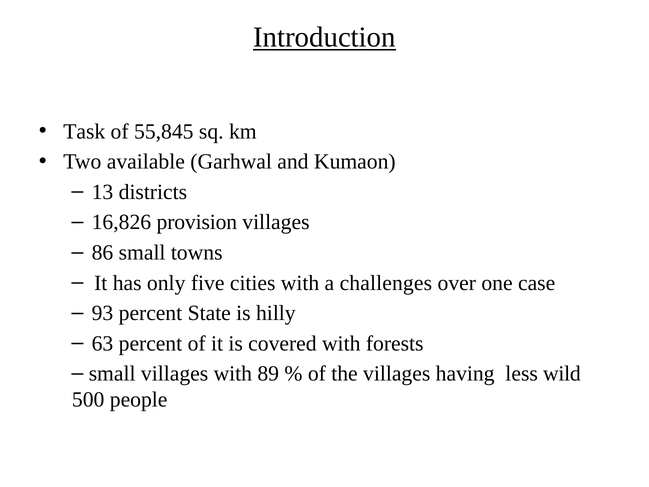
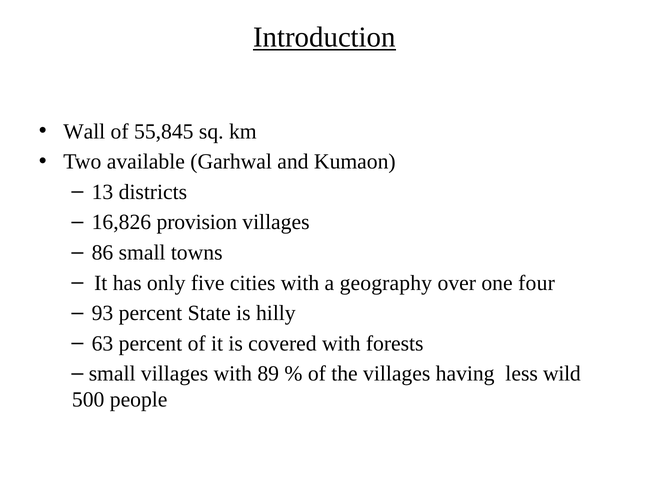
Task: Task -> Wall (84, 131)
challenges: challenges -> geography (386, 283)
case: case -> four (537, 283)
